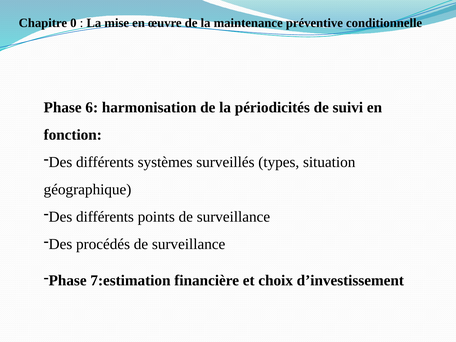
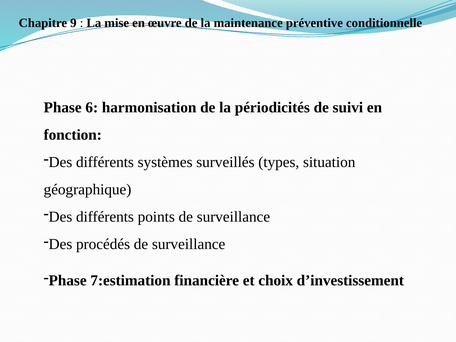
0: 0 -> 9 (73, 23)
